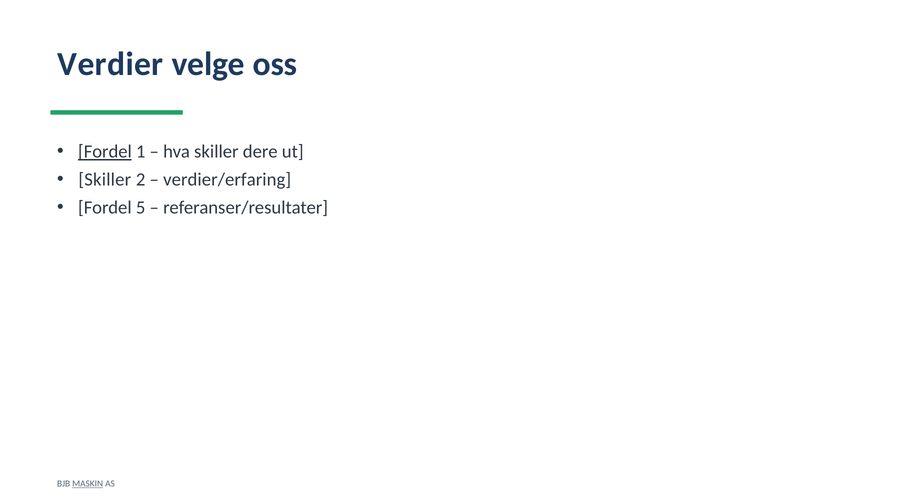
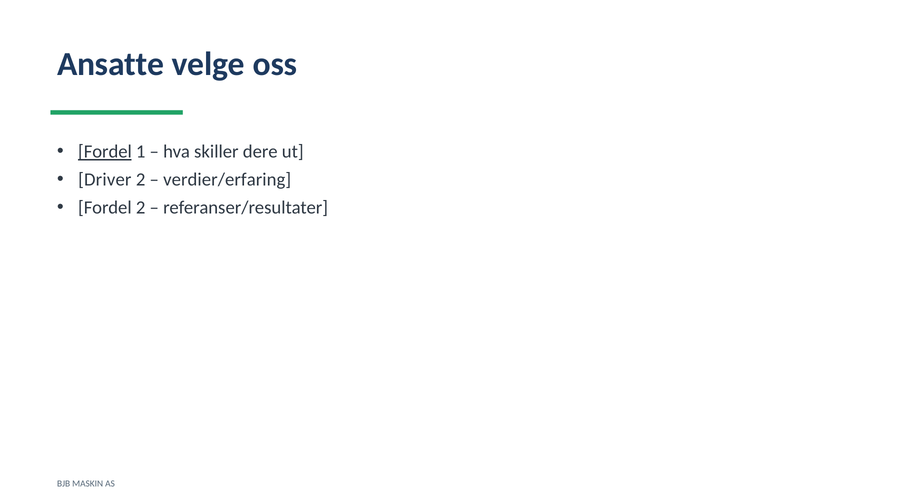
Verdier: Verdier -> Ansatte (111, 64)
Skiller: Skiller -> Driver (105, 180)
Fordel 5: 5 -> 2 (141, 208)
MASKIN underline: present -> none (88, 484)
